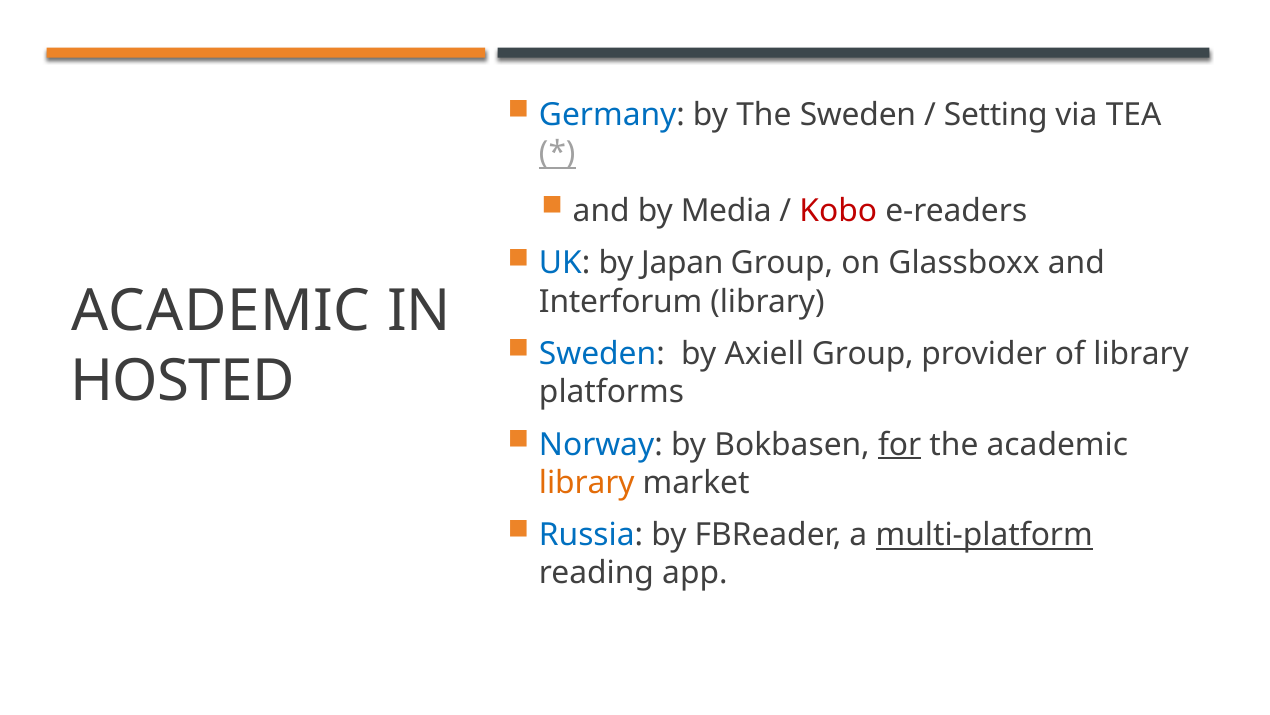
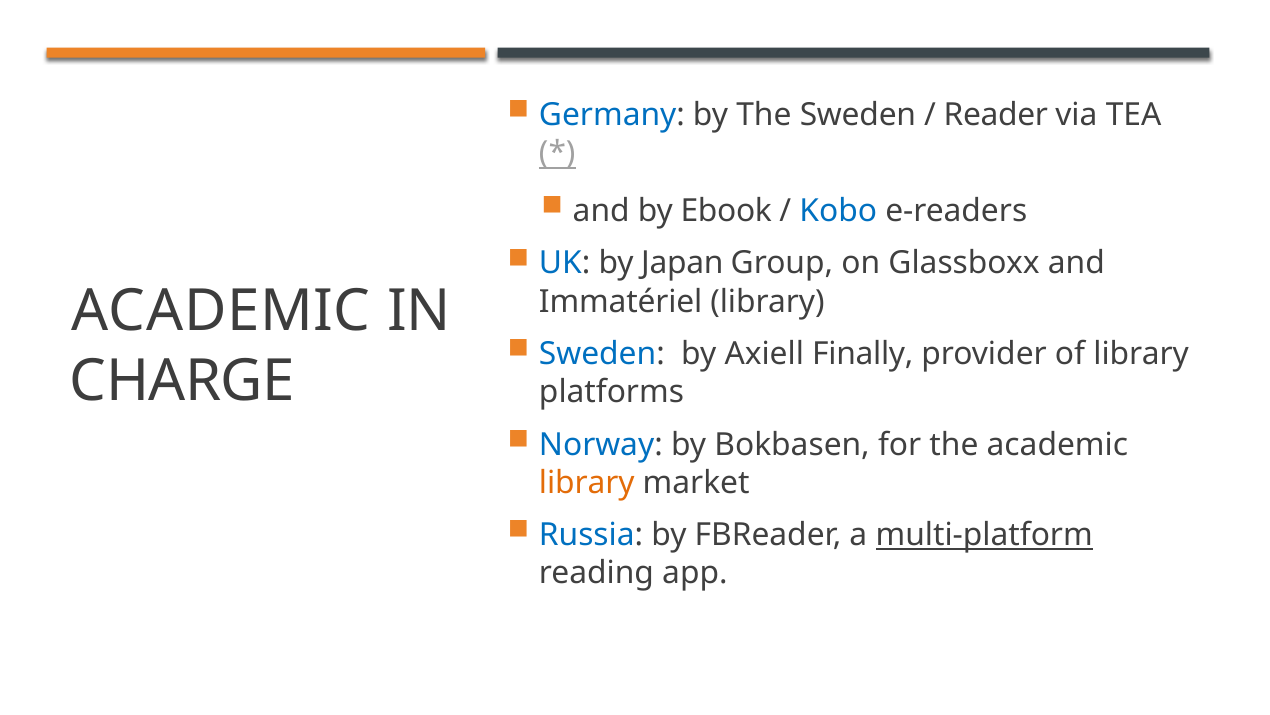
Setting: Setting -> Reader (996, 115)
Media: Media -> Ebook (726, 211)
Kobo colour: red -> blue (838, 211)
Interforum: Interforum -> Immatériel (621, 301)
Axiell Group: Group -> Finally (863, 354)
HOSTED: HOSTED -> CHARGE (182, 381)
for underline: present -> none (900, 444)
